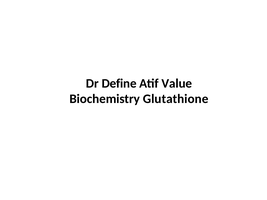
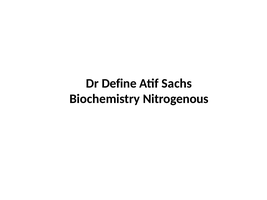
Value: Value -> Sachs (177, 83)
Glutathione: Glutathione -> Nitrogenous (176, 99)
